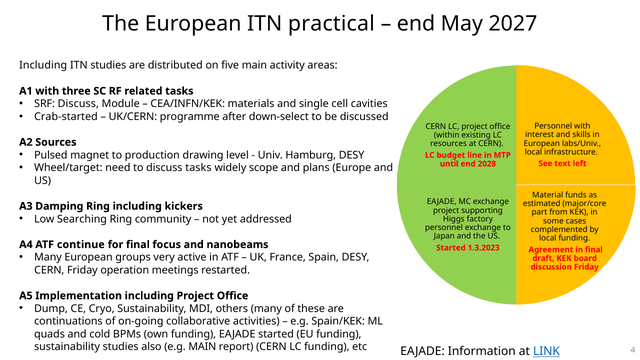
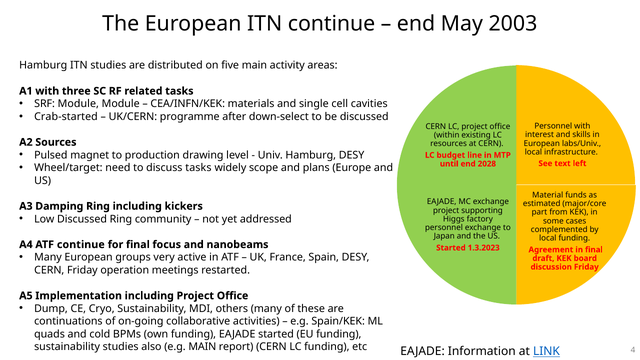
ITN practical: practical -> continue (332, 24)
2027: 2027 -> 2003 (513, 24)
Including: Including -> Hamburg (43, 65)
SRF Discuss: Discuss -> Module (78, 104)
Low Searching: Searching -> Discussed (82, 219)
